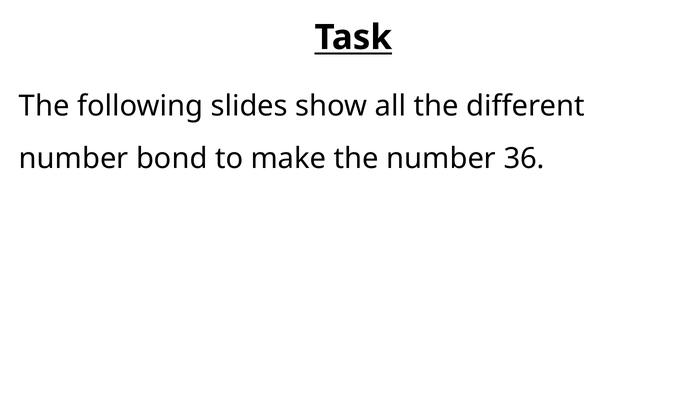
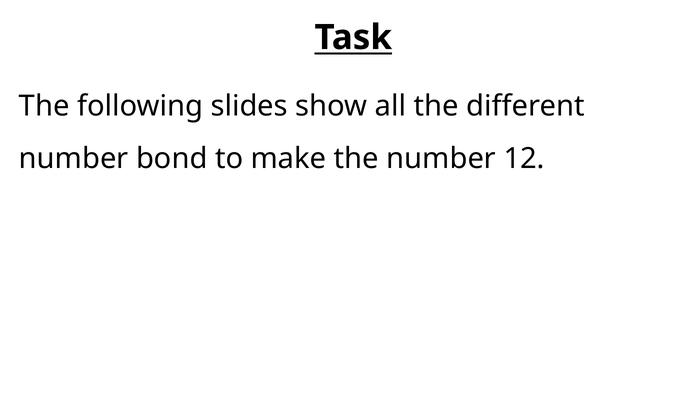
36: 36 -> 12 (524, 159)
